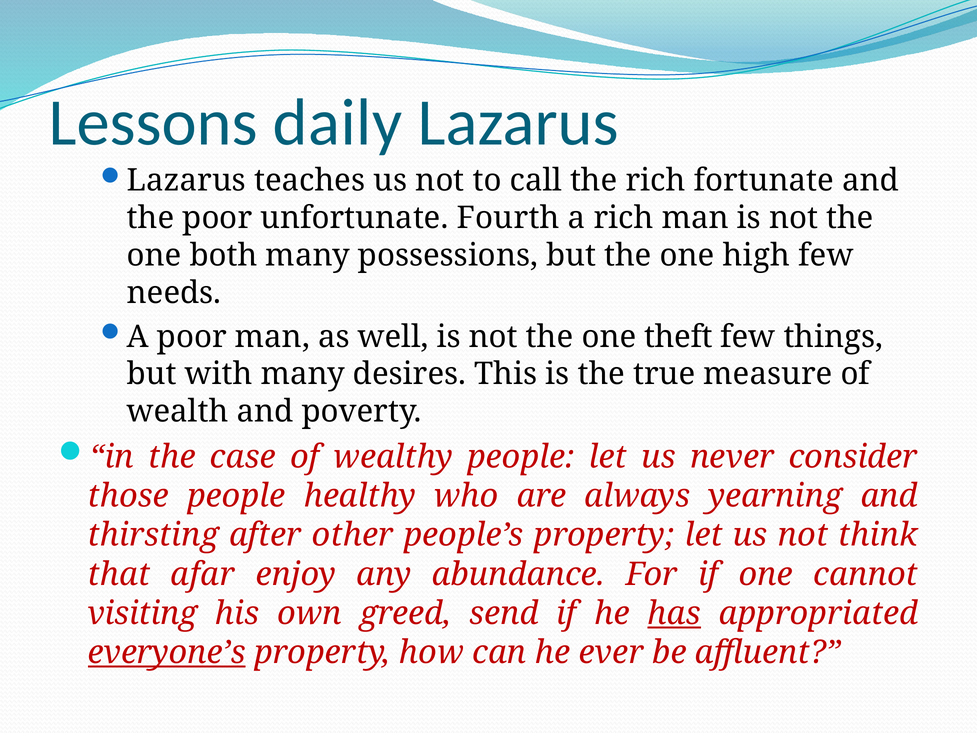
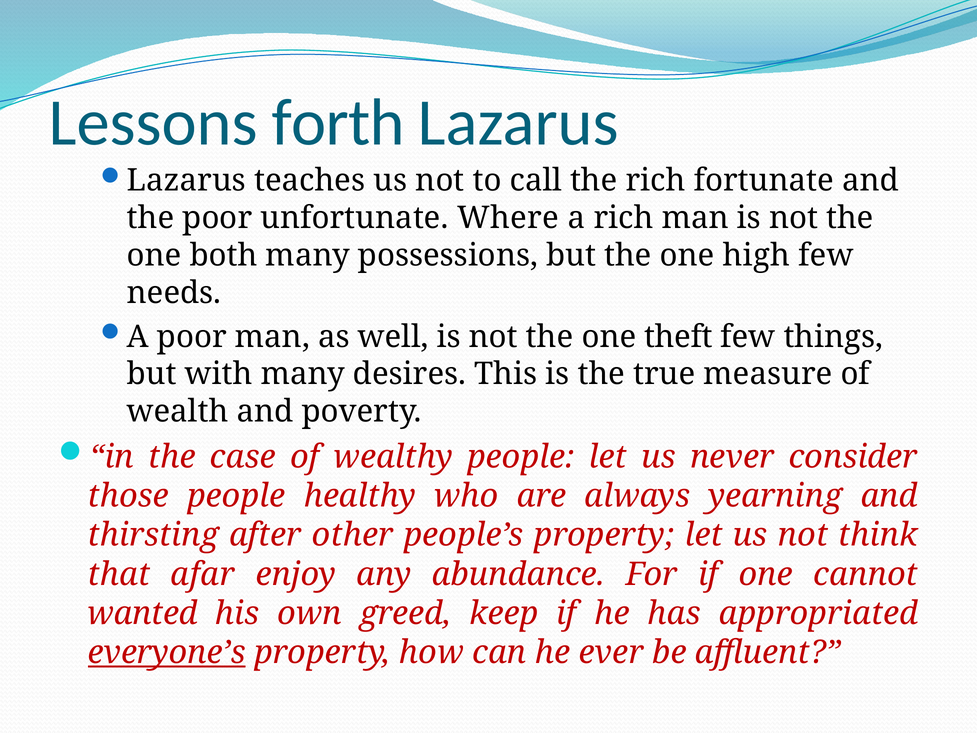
daily: daily -> forth (338, 123)
Fourth: Fourth -> Where (508, 218)
visiting: visiting -> wanted (143, 613)
send: send -> keep (504, 613)
has underline: present -> none (674, 613)
